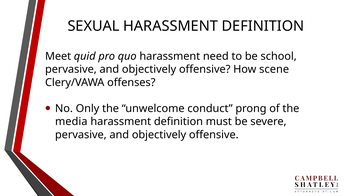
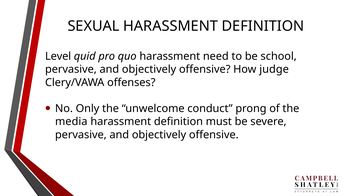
Meet: Meet -> Level (58, 56)
scene: scene -> judge (274, 69)
